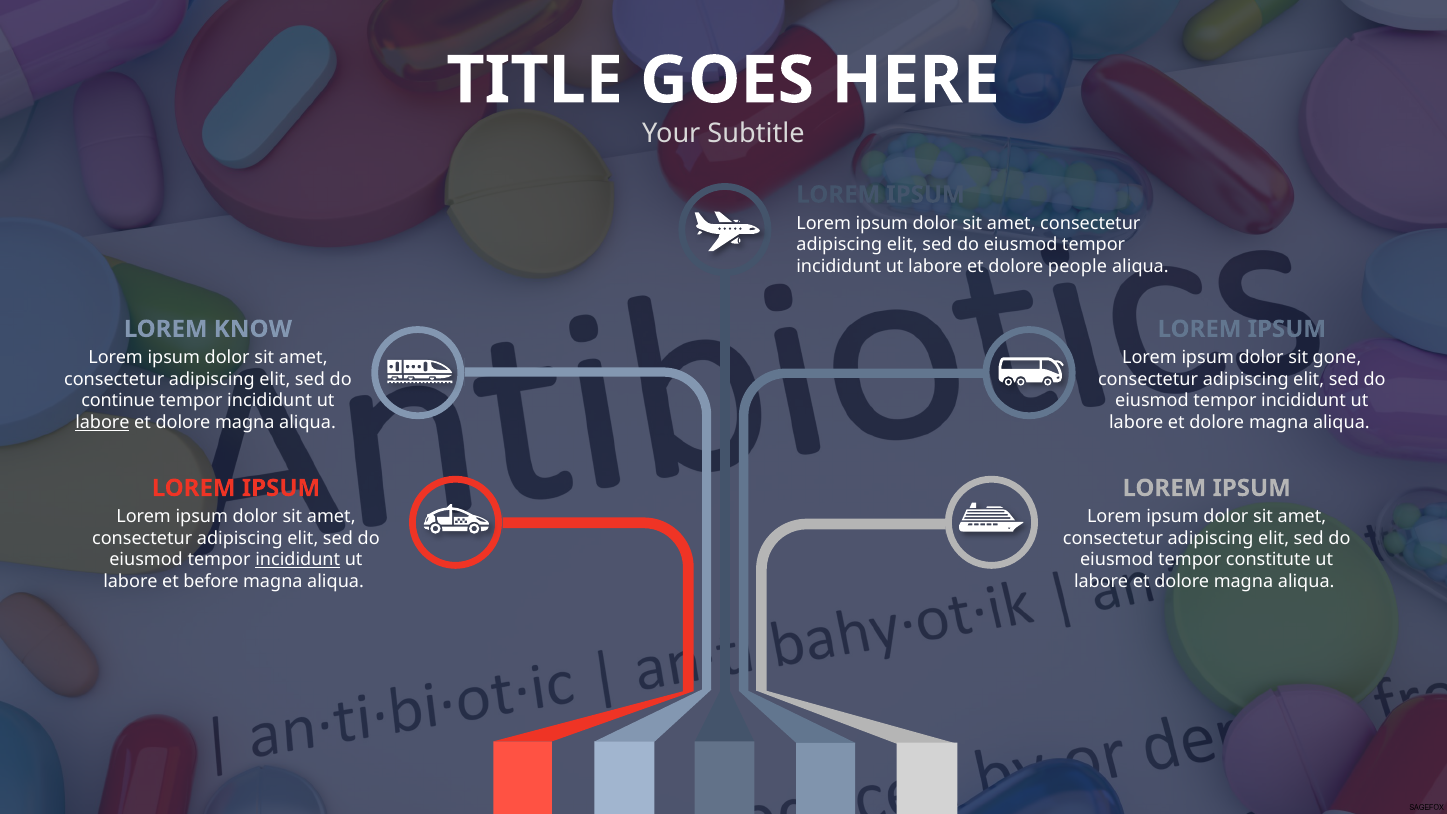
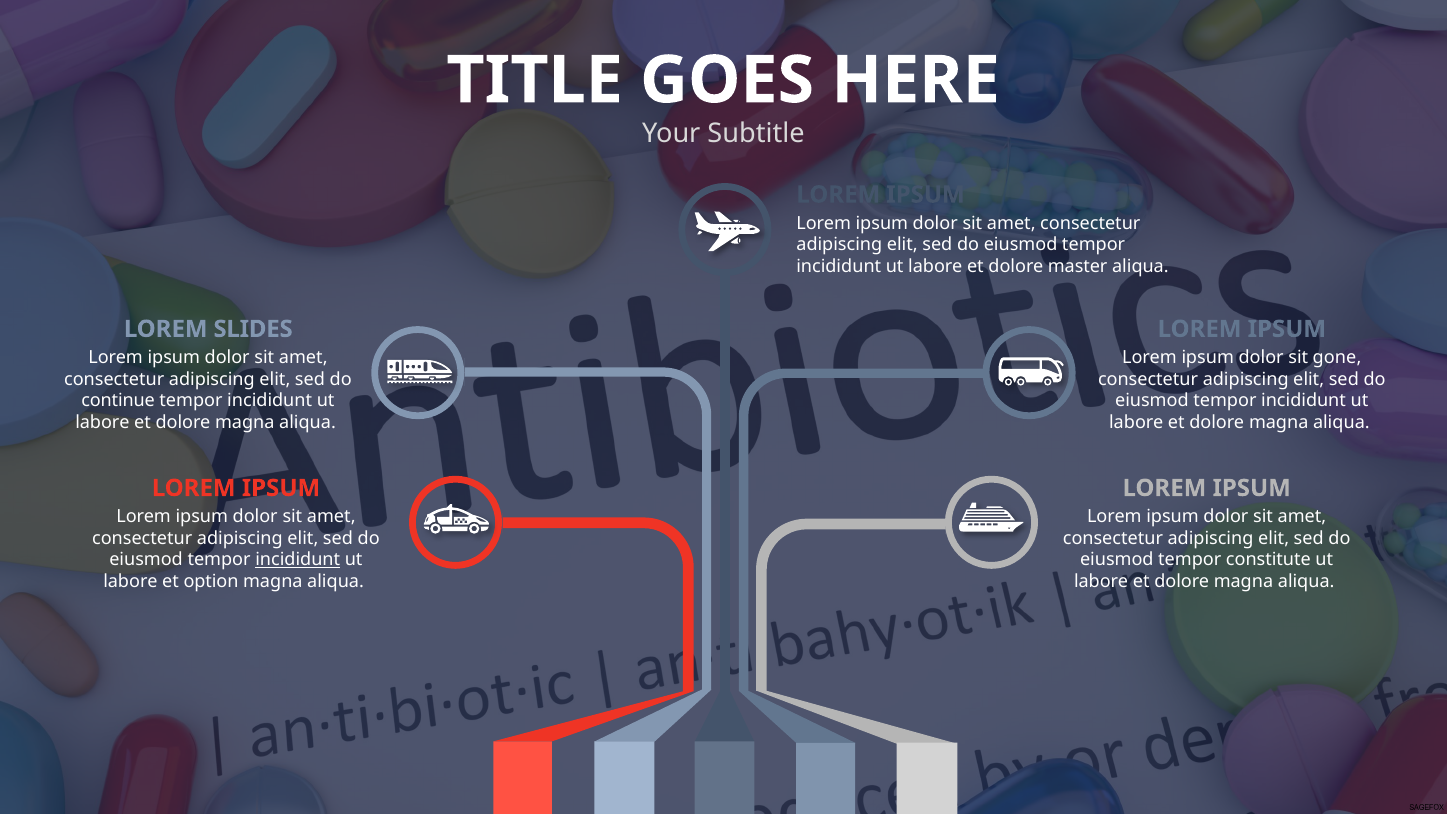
people: people -> master (1078, 267)
KNOW: KNOW -> SLIDES (253, 329)
labore underline: present -> none (102, 423)
before: before -> option (211, 582)
